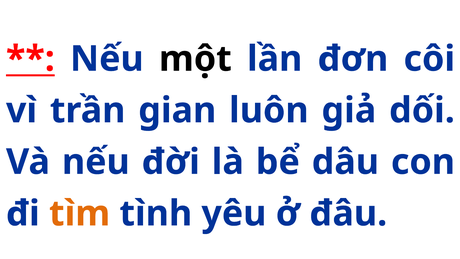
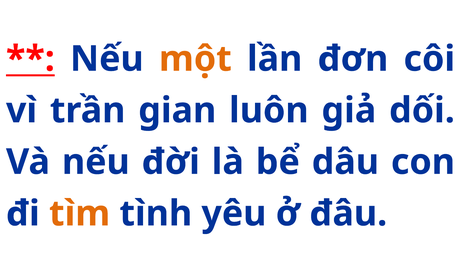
một colour: black -> orange (195, 59)
